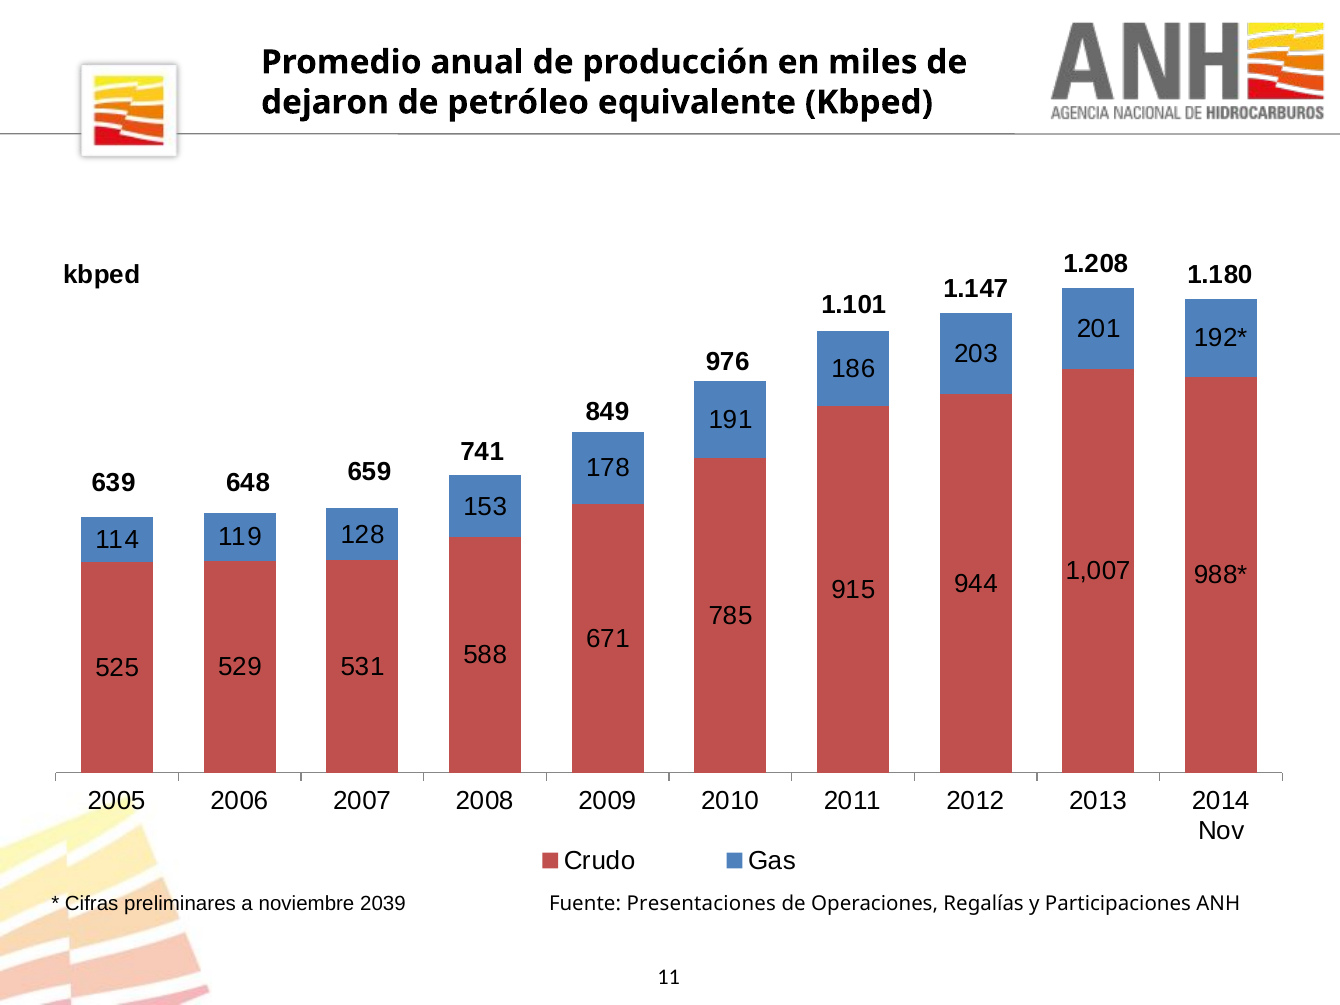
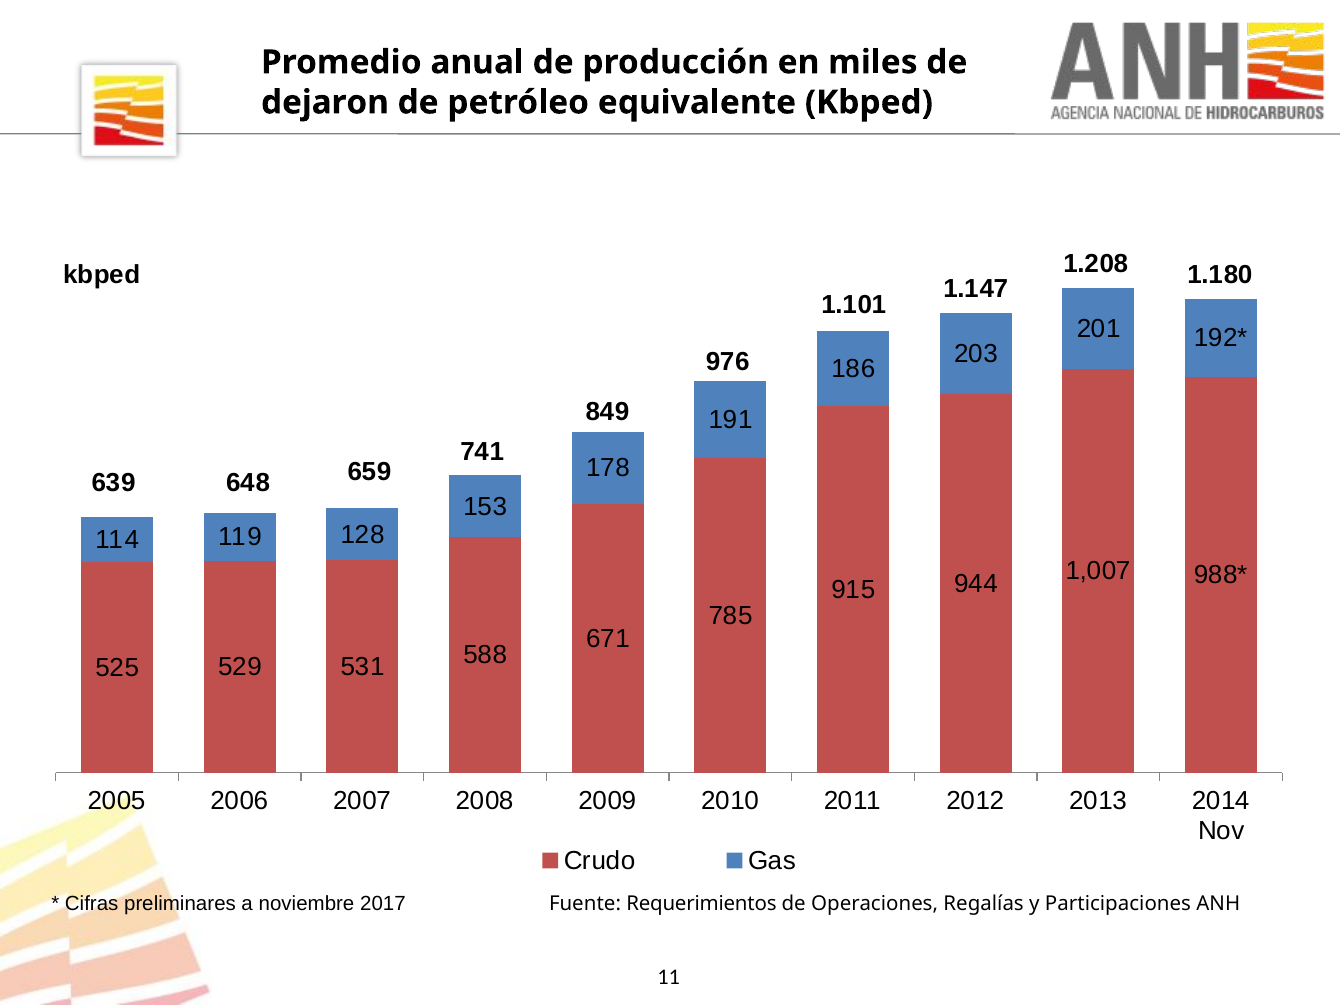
2039: 2039 -> 2017 (383, 904)
Presentaciones: Presentaciones -> Requerimientos (701, 904)
